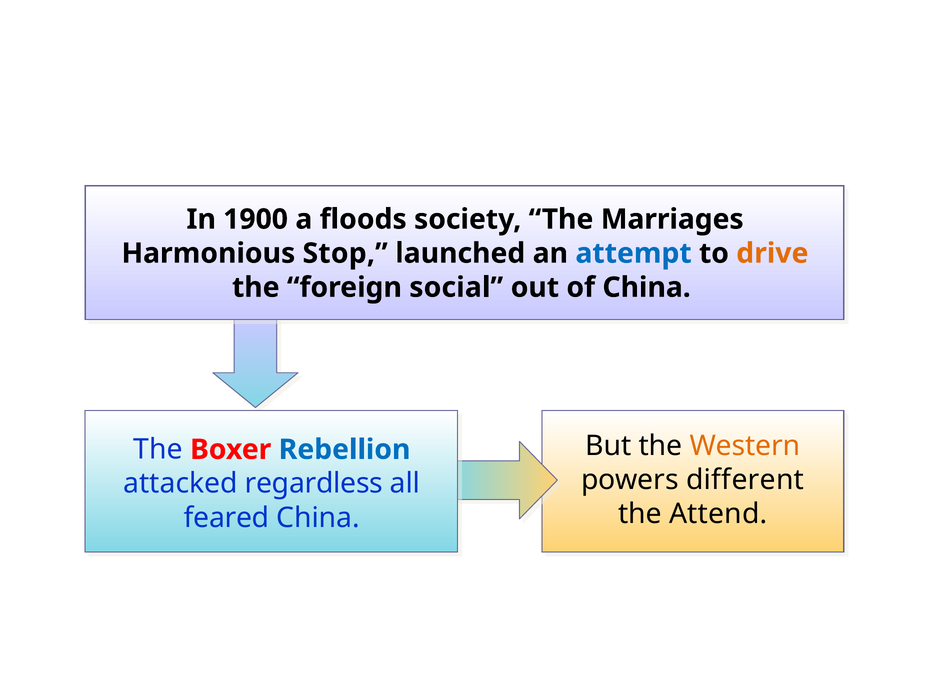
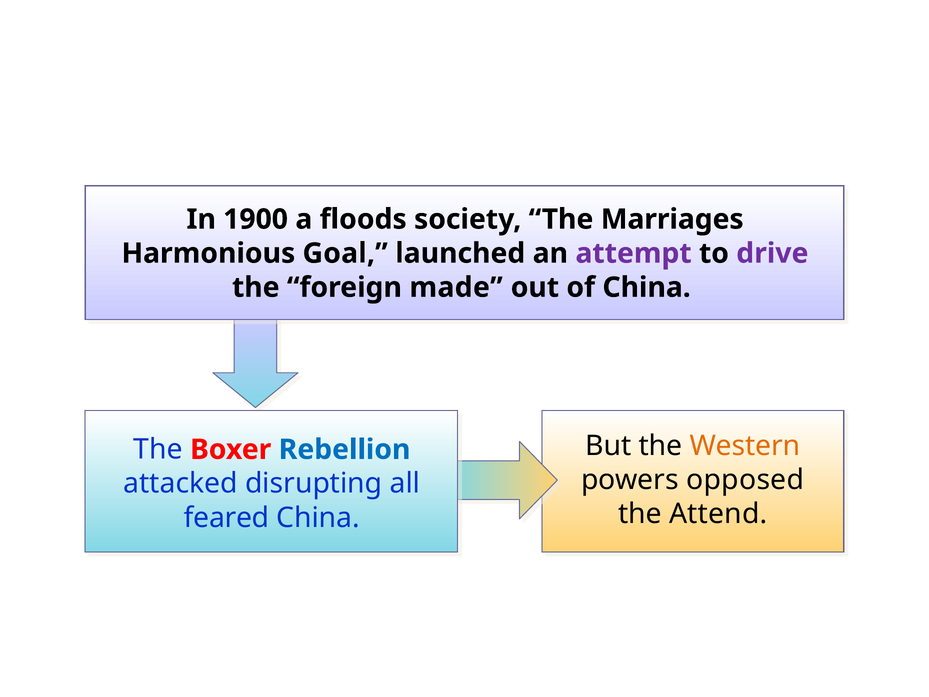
Stop: Stop -> Goal (345, 253)
attempt colour: blue -> purple (634, 253)
drive colour: orange -> purple (772, 253)
social: social -> made (456, 287)
different: different -> opposed (745, 480)
regardless: regardless -> disrupting (314, 483)
